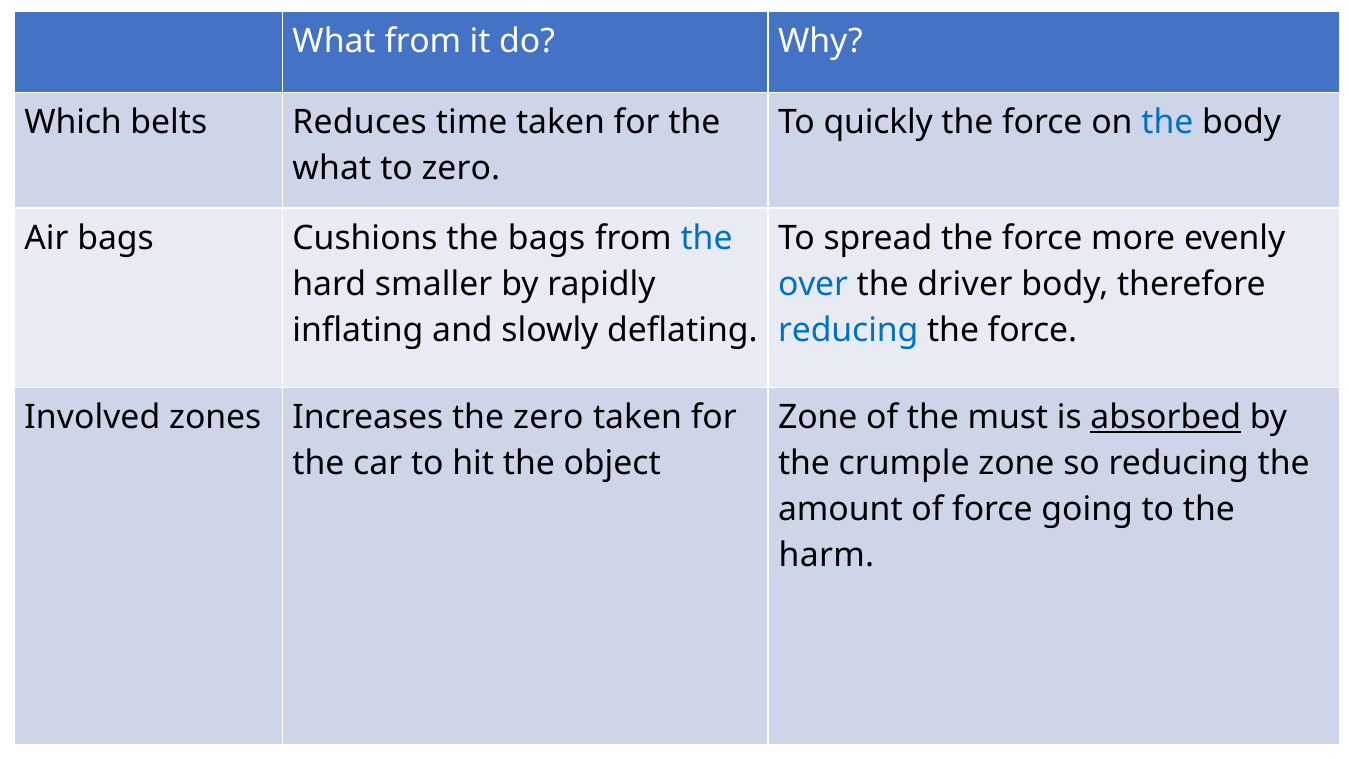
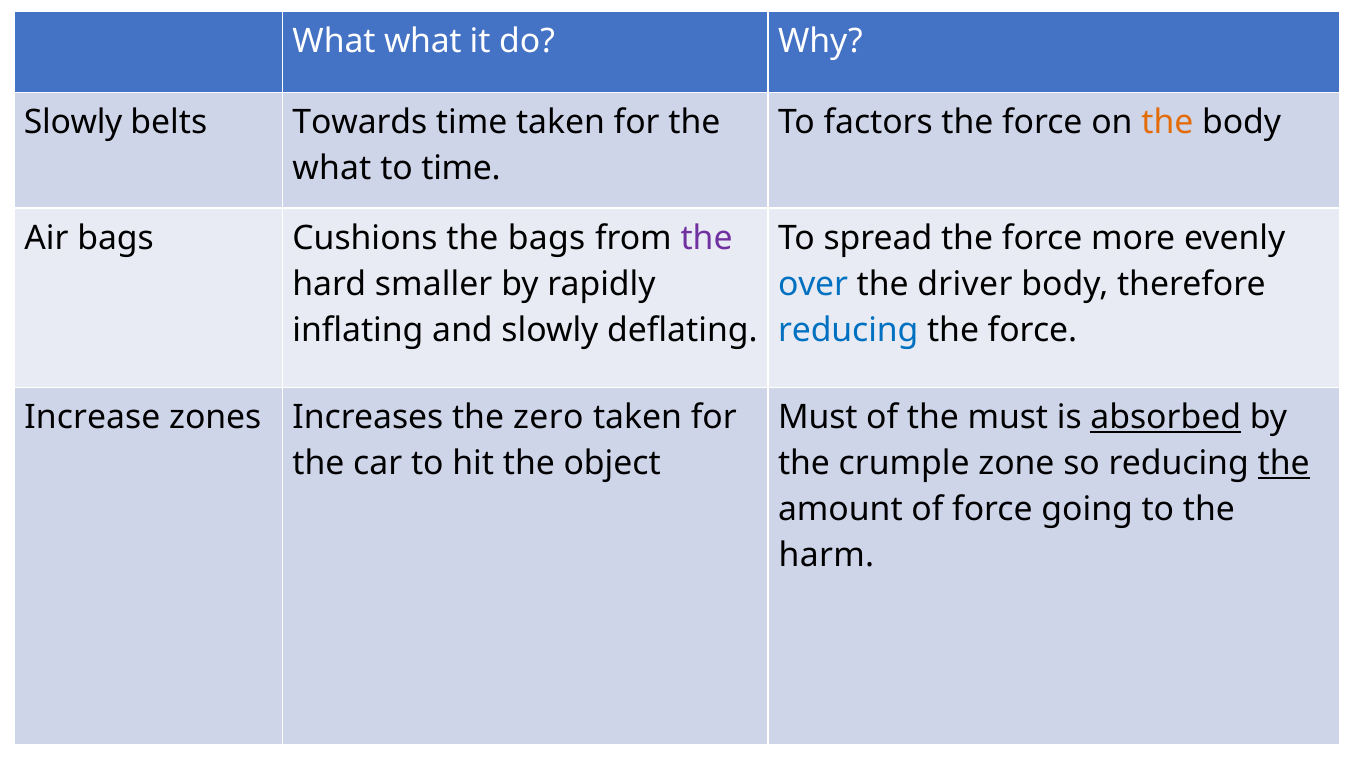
What from: from -> what (423, 41)
Which: Which -> Slowly (73, 123)
Reduces: Reduces -> Towards (360, 123)
quickly: quickly -> factors (878, 123)
the colour: blue -> orange (1167, 123)
to zero: zero -> time (461, 169)
the colour: blue -> purple (707, 238)
Involved: Involved -> Increase (92, 417)
Zone: Zone -> Must (818, 417)
the underline: none -> present (1284, 464)
